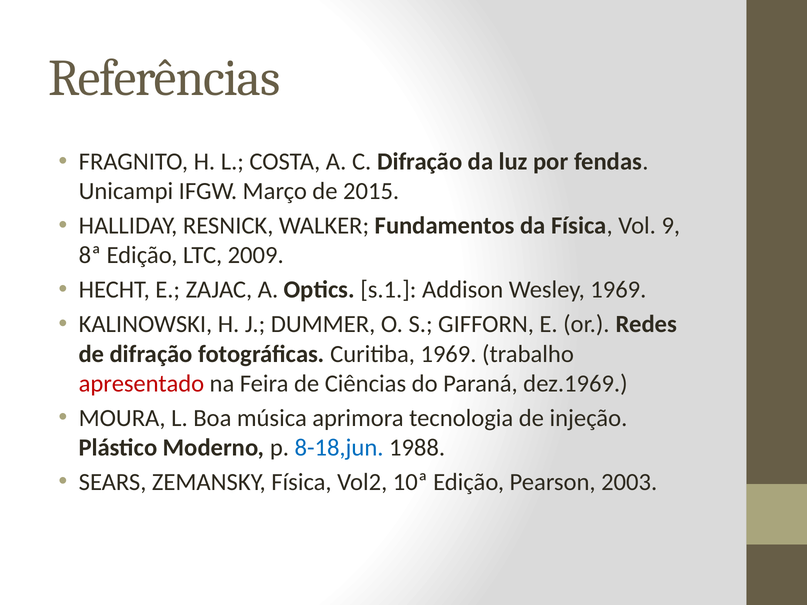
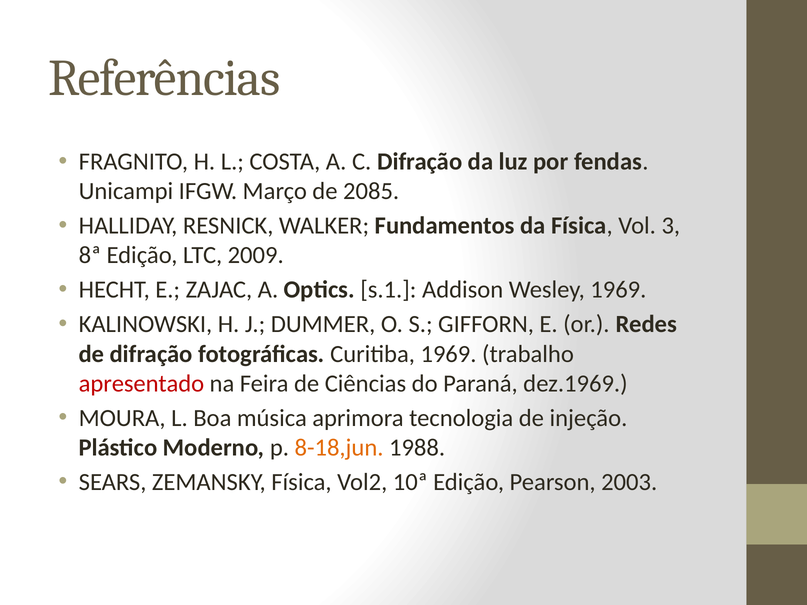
2015: 2015 -> 2085 (371, 191)
9: 9 -> 3 (671, 226)
8-18,jun colour: blue -> orange (339, 448)
